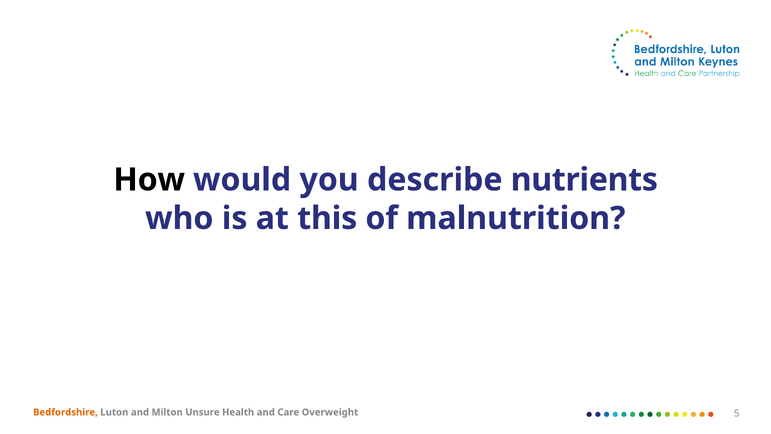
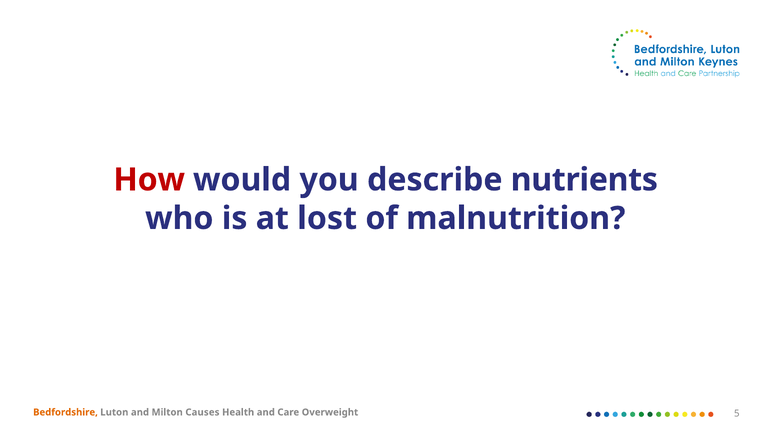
How colour: black -> red (149, 180)
this: this -> lost (327, 218)
Unsure: Unsure -> Causes (202, 412)
